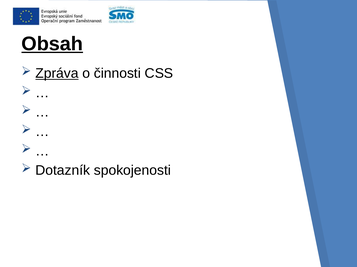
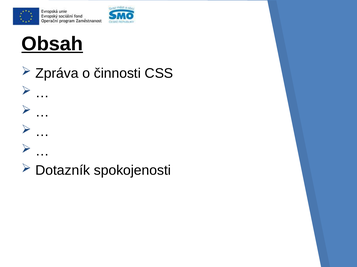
Zpráva underline: present -> none (57, 74)
